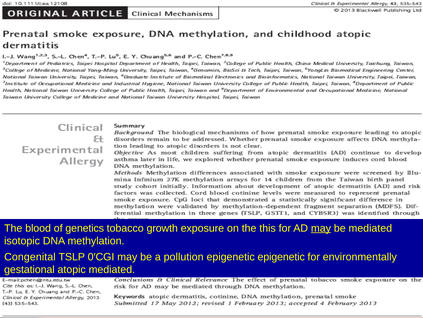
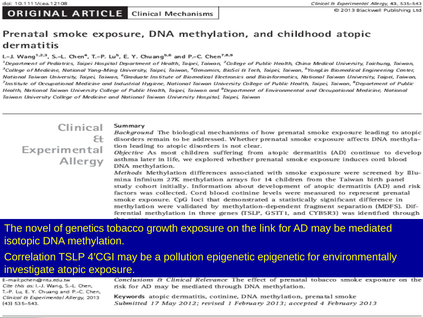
blood: blood -> novel (38, 228)
this: this -> link (268, 228)
may underline: present -> none (321, 228)
Congenital: Congenital -> Correlation (30, 256)
0′CGI: 0′CGI -> 4′CGI (101, 256)
gestational: gestational -> investigate (29, 269)
atopic mediated: mediated -> exposure (112, 269)
